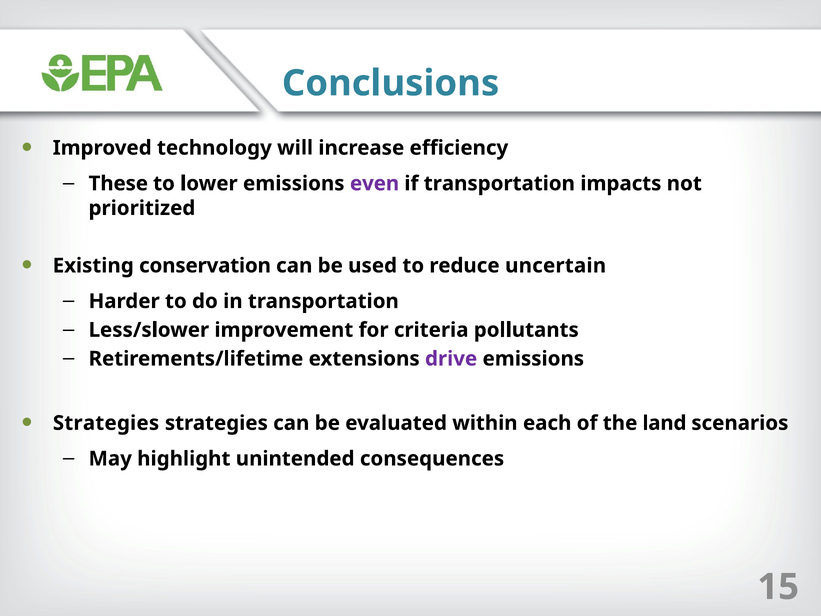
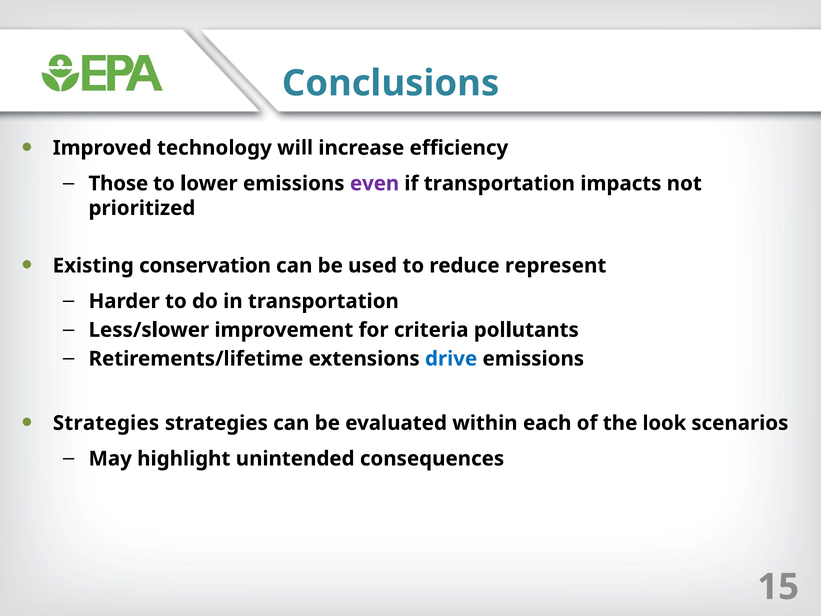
These: These -> Those (118, 183)
uncertain: uncertain -> represent (556, 266)
drive colour: purple -> blue (451, 359)
land: land -> look (664, 423)
